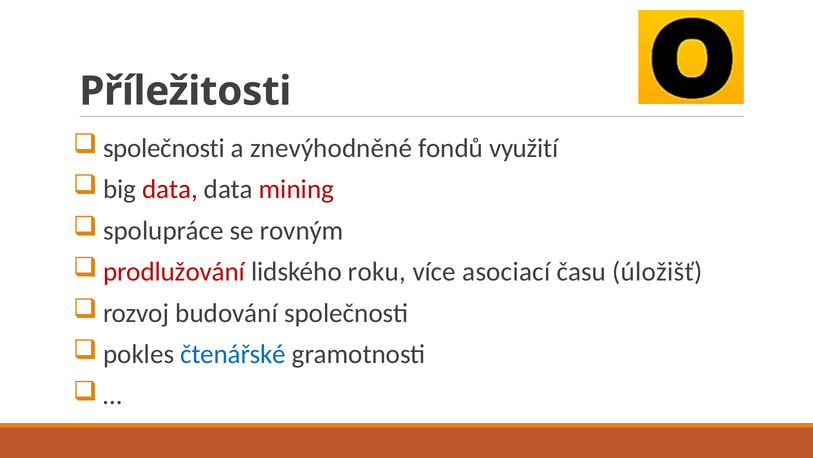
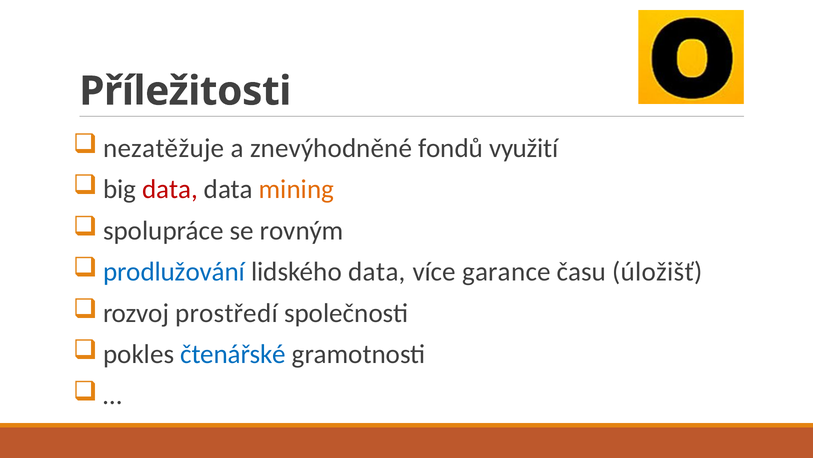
společnosti: společnosti -> nezatěžuje (164, 148)
mining colour: red -> orange (296, 189)
prodlužování colour: red -> blue (174, 271)
lidského roku: roku -> data (377, 271)
asociací: asociací -> garance (506, 271)
budování: budování -> prostředí (227, 313)
